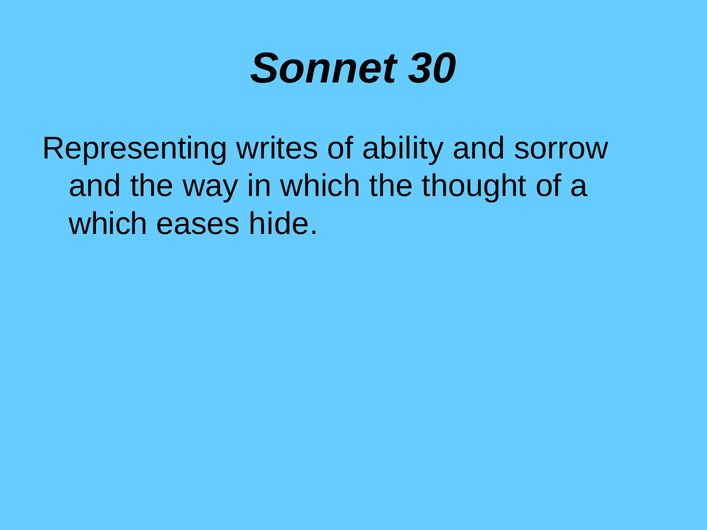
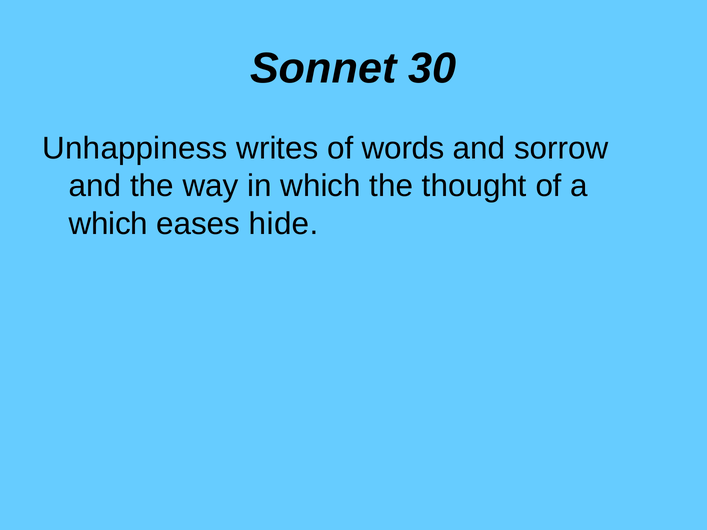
Representing: Representing -> Unhappiness (135, 148)
ability: ability -> words (403, 148)
